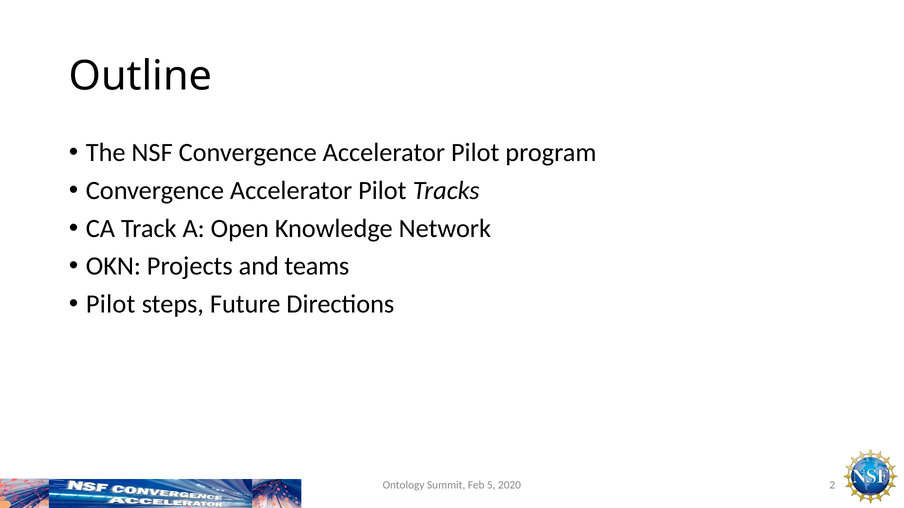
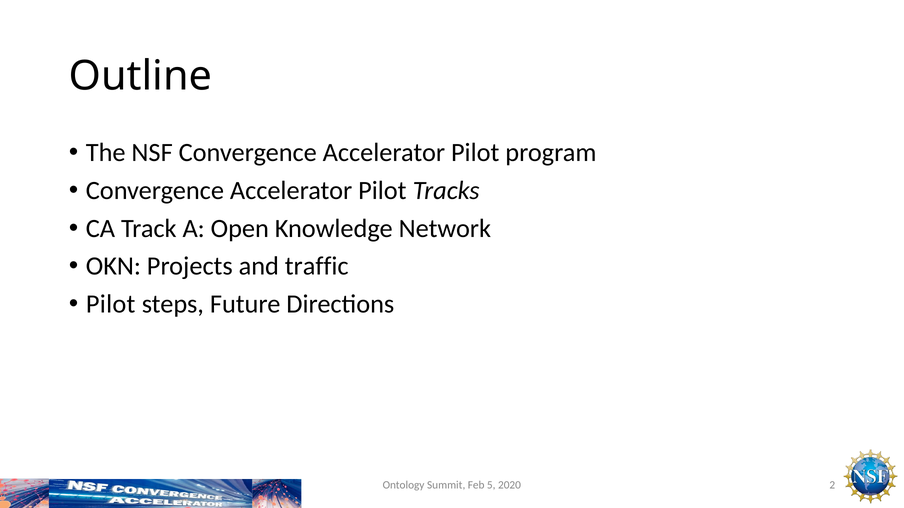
teams: teams -> traffic (317, 267)
